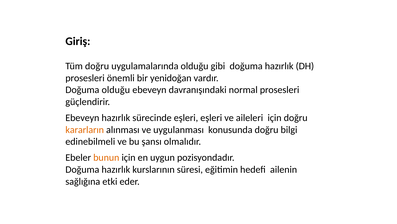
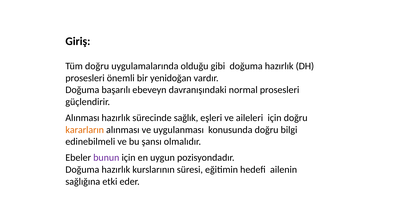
Doğuma olduğu: olduğu -> başarılı (116, 90)
Ebeveyn: Ebeveyn -> Alınması (82, 117)
sürecinde eşleri: eşleri -> sağlık (186, 117)
bunun colour: orange -> purple (106, 157)
